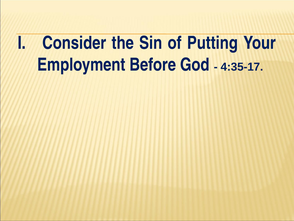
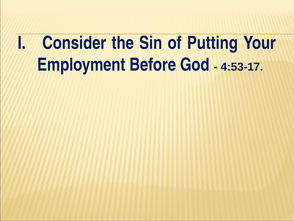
4:35-17: 4:35-17 -> 4:53-17 (242, 67)
